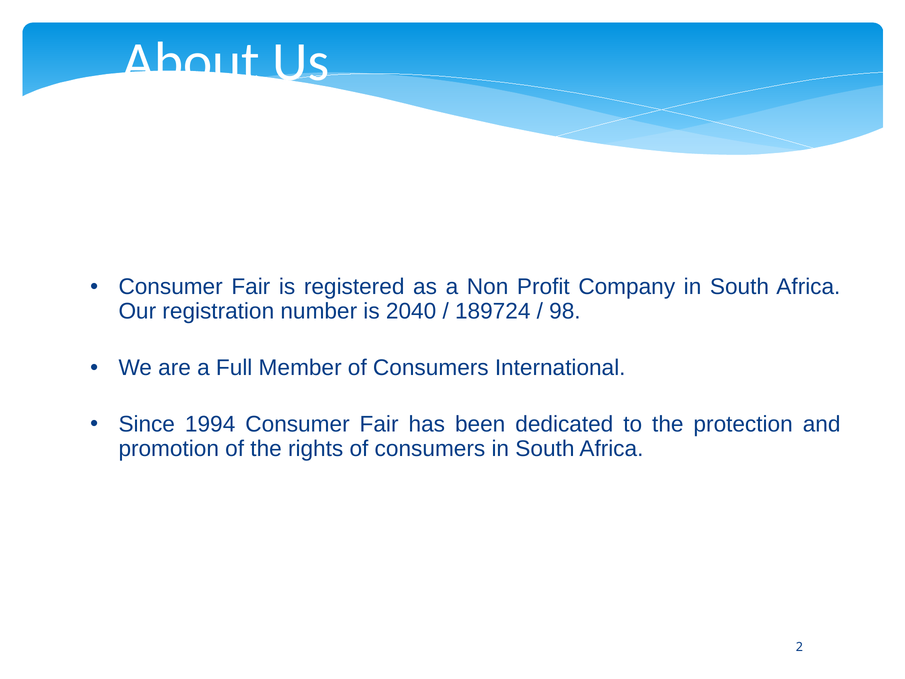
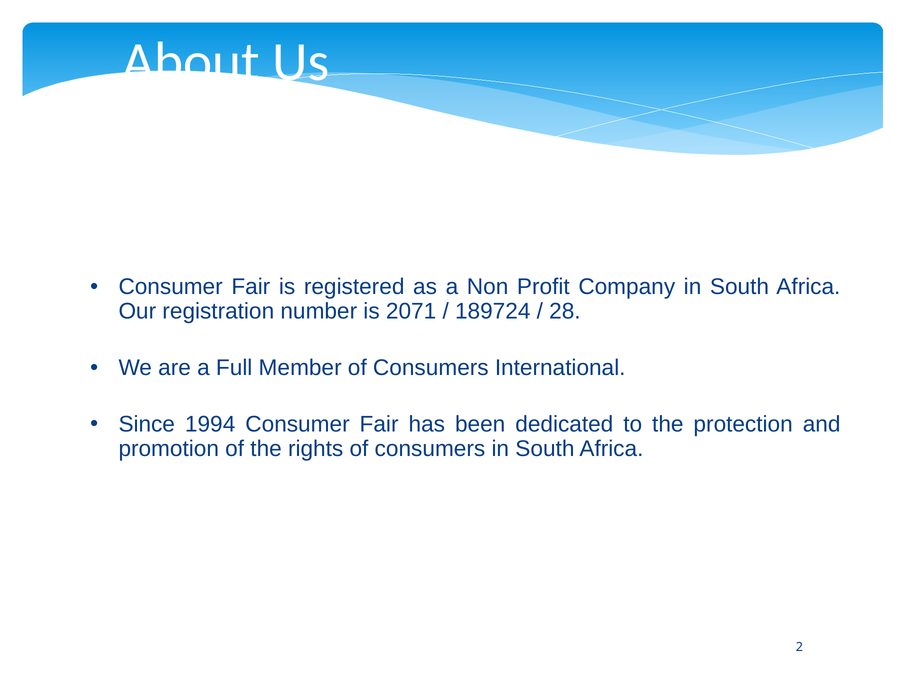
2040: 2040 -> 2071 (411, 311)
98: 98 -> 28 (565, 311)
